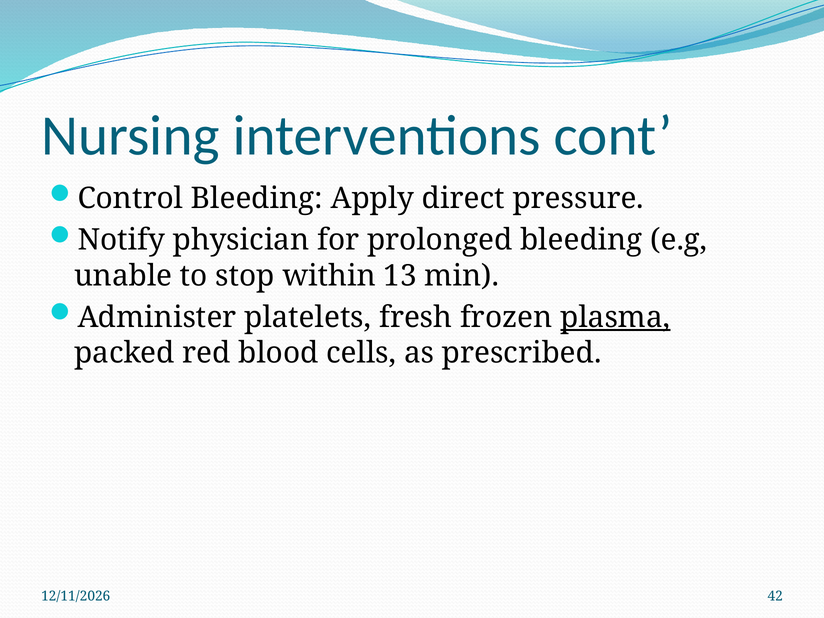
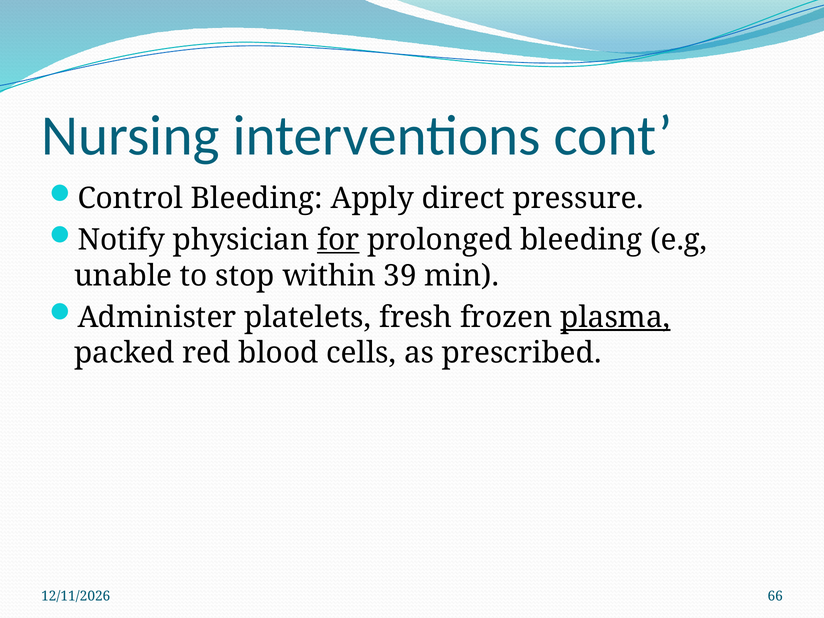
for underline: none -> present (338, 240)
13: 13 -> 39 (400, 276)
42: 42 -> 66 (775, 596)
